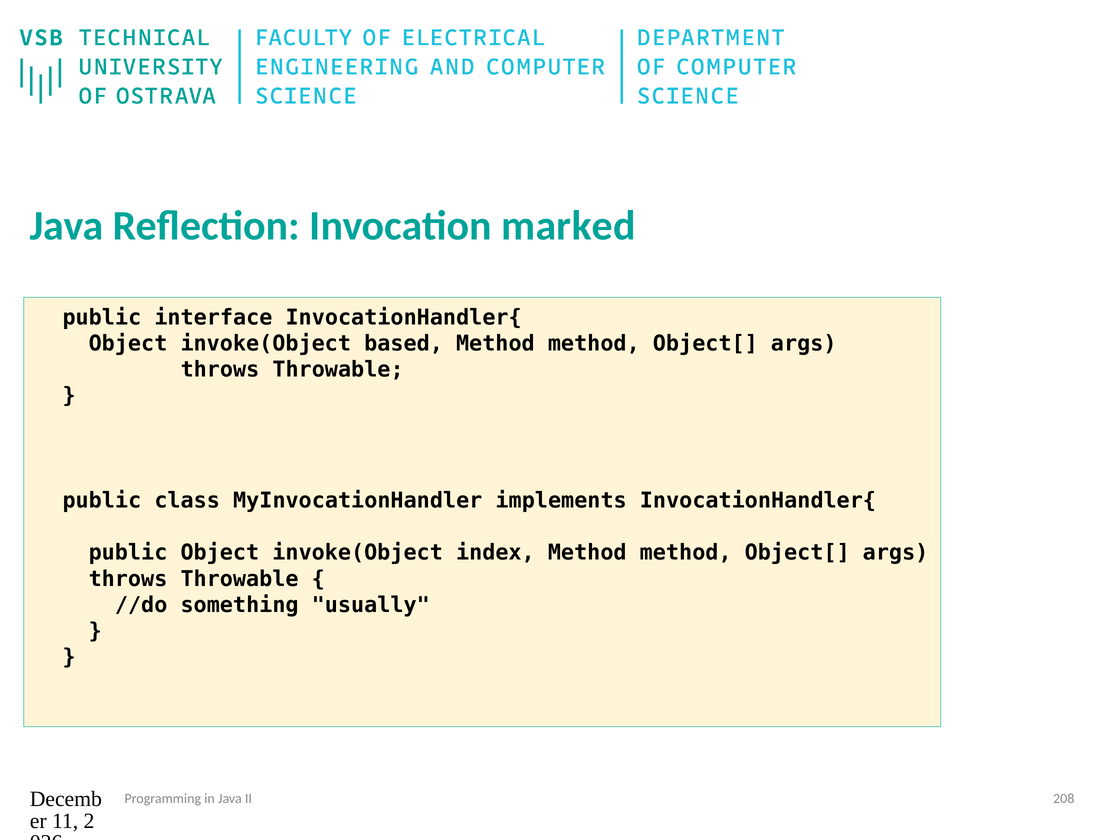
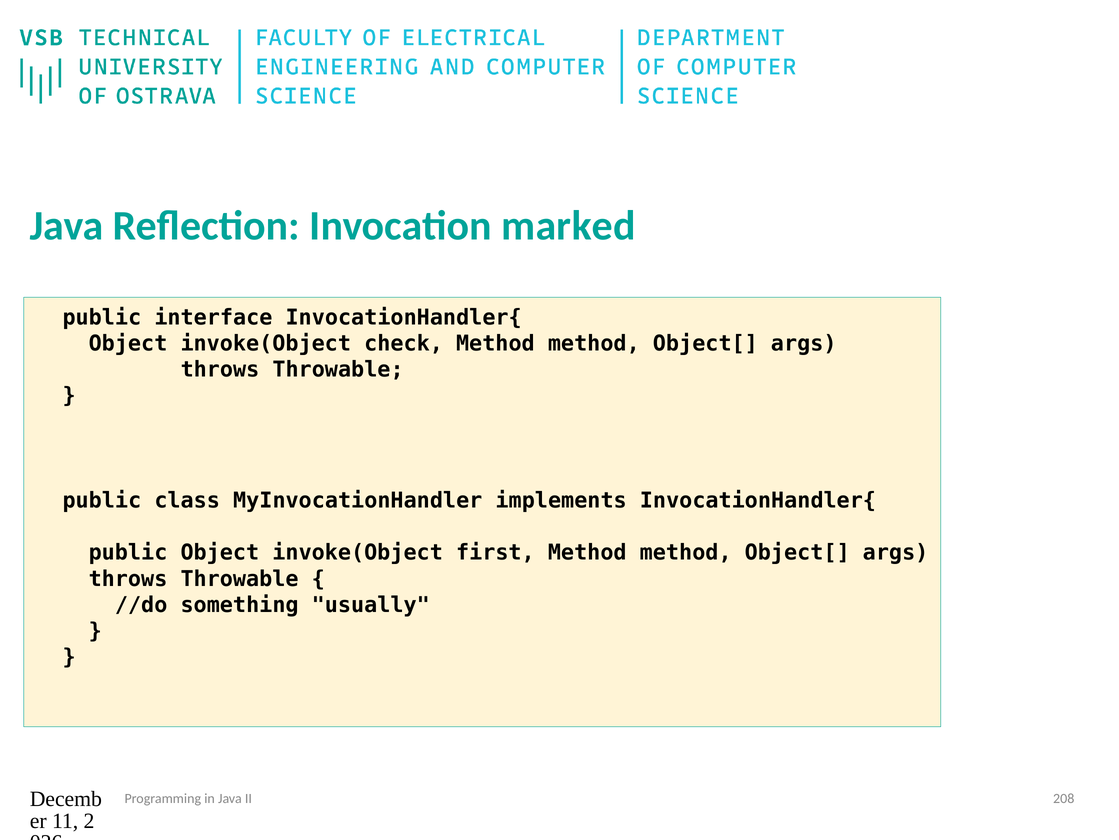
based: based -> check (404, 343)
index: index -> first (495, 552)
